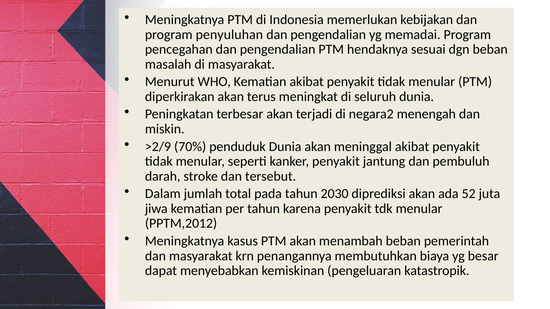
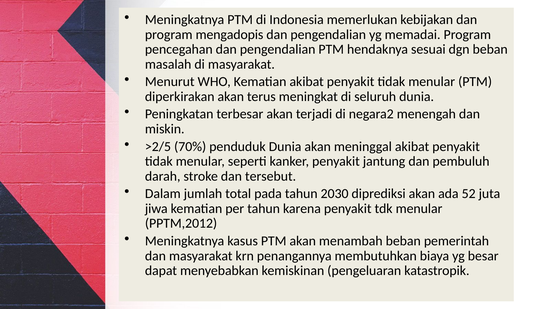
penyuluhan: penyuluhan -> mengadopis (229, 35)
>2/9: >2/9 -> >2/5 (158, 147)
